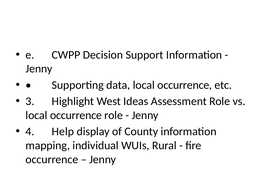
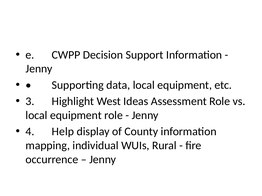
data local occurrence: occurrence -> equipment (185, 85)
occurrence: occurrence -> equipment (76, 116)
